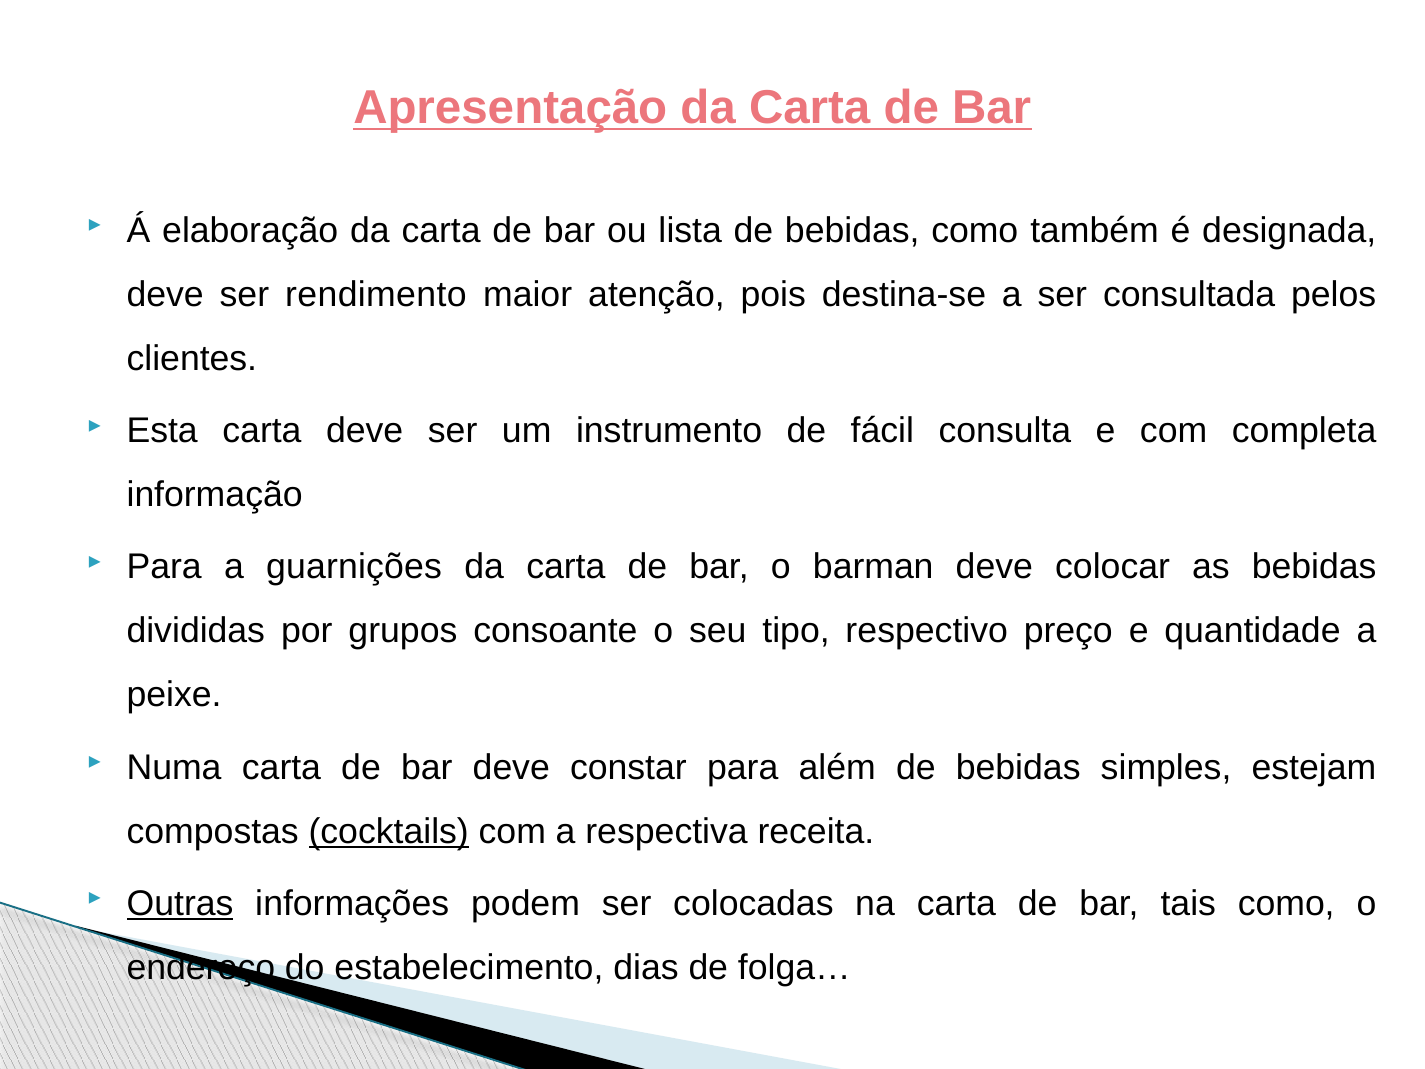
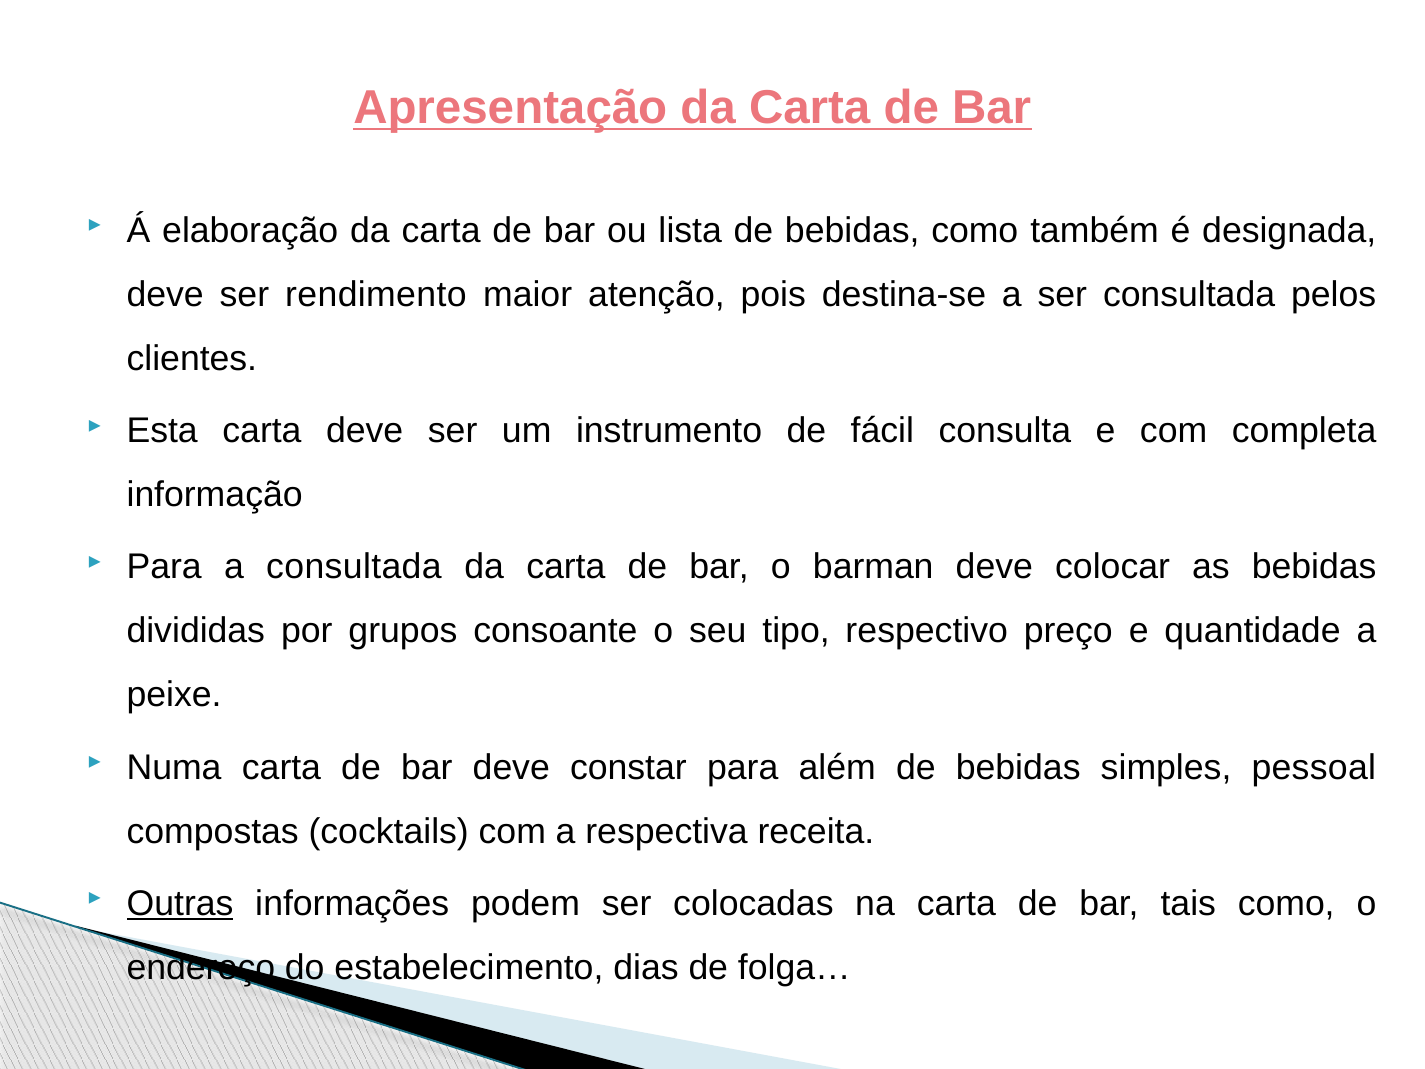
a guarnições: guarnições -> consultada (354, 567)
estejam: estejam -> pessoal (1314, 767)
cocktails underline: present -> none (389, 831)
